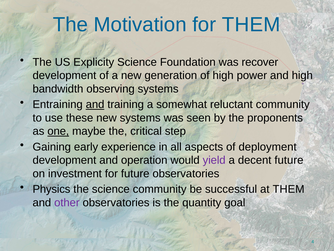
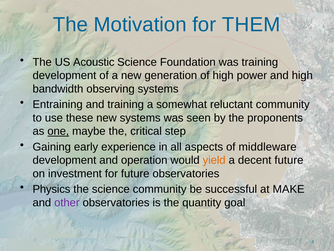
Explicity: Explicity -> Acoustic (94, 62)
was recover: recover -> training (260, 62)
and underline: present -> none (95, 104)
deployment: deployment -> middleware (268, 147)
yield colour: purple -> orange (214, 160)
at THEM: THEM -> MAKE (289, 189)
